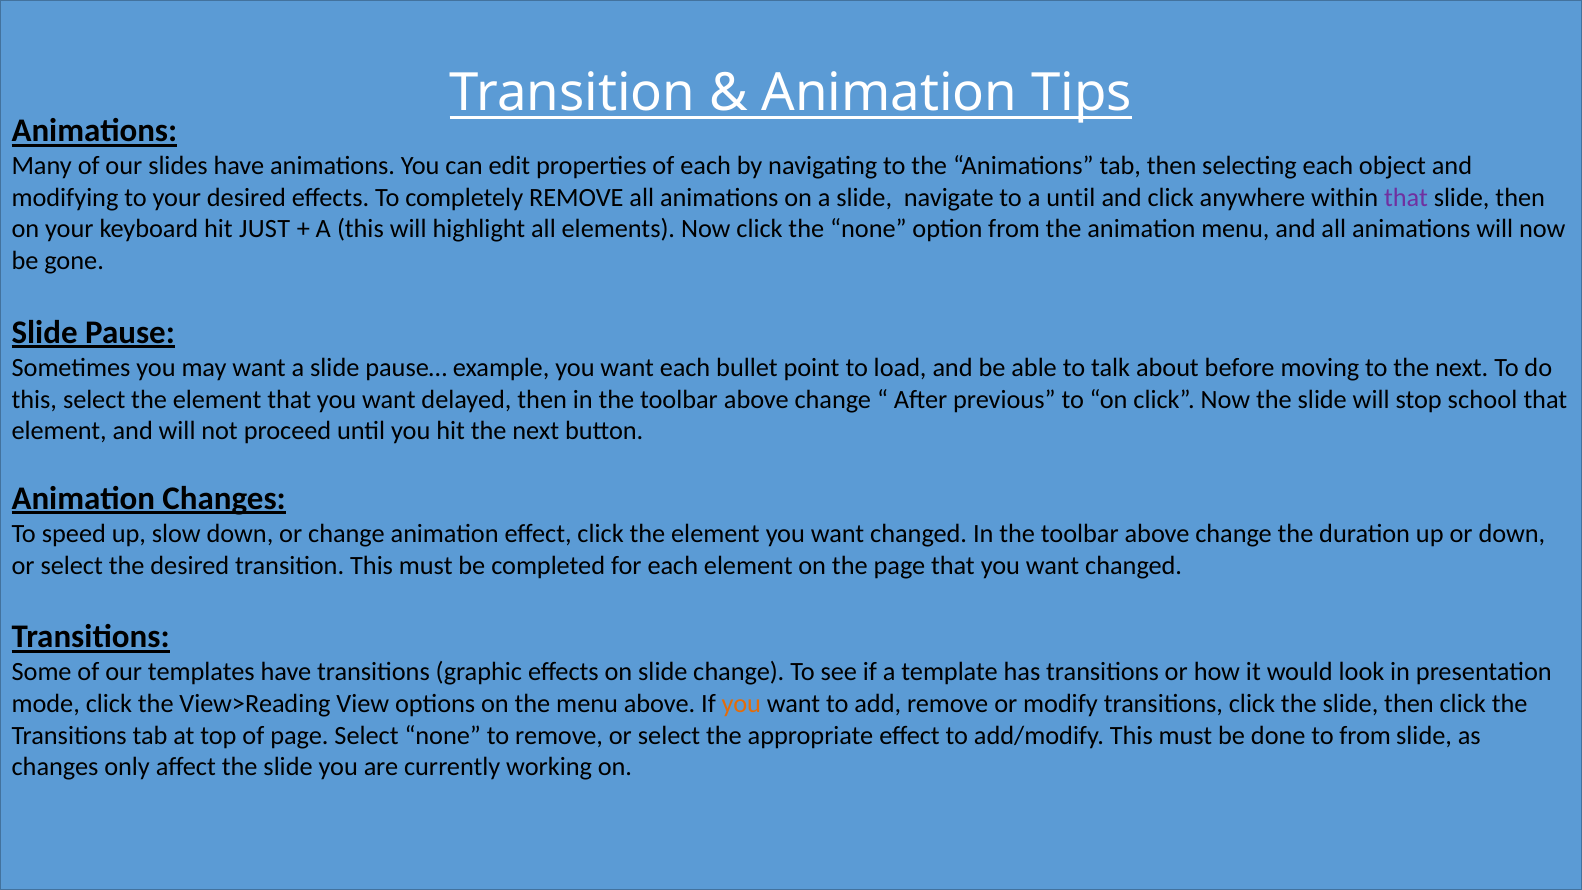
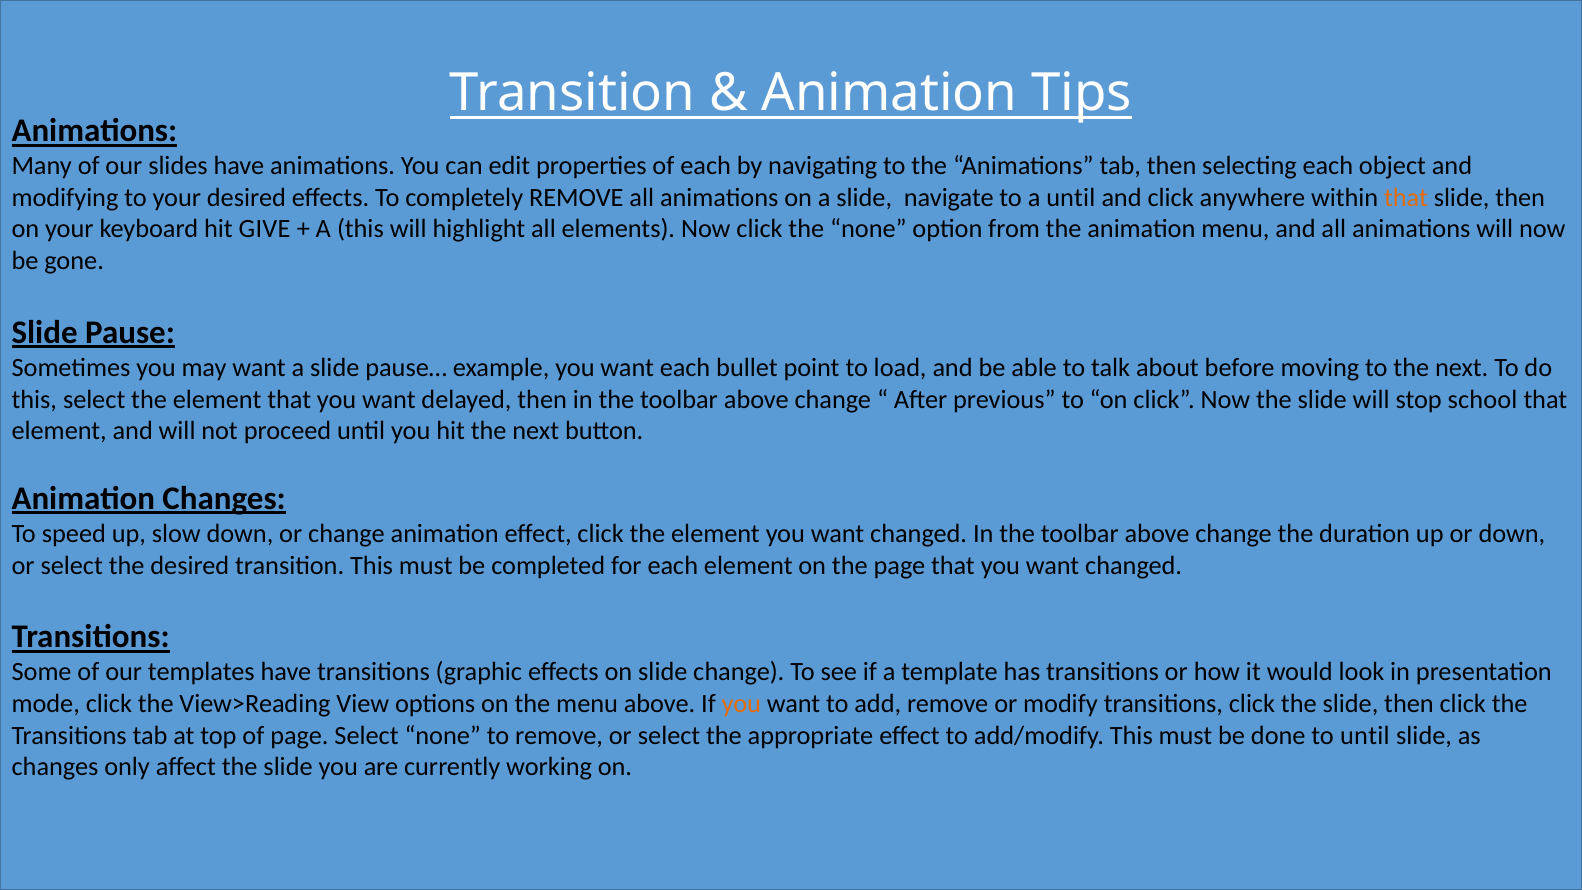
that colour: purple -> orange (1406, 198)
JUST: JUST -> GIVE (265, 229)
to from: from -> until (1365, 735)
